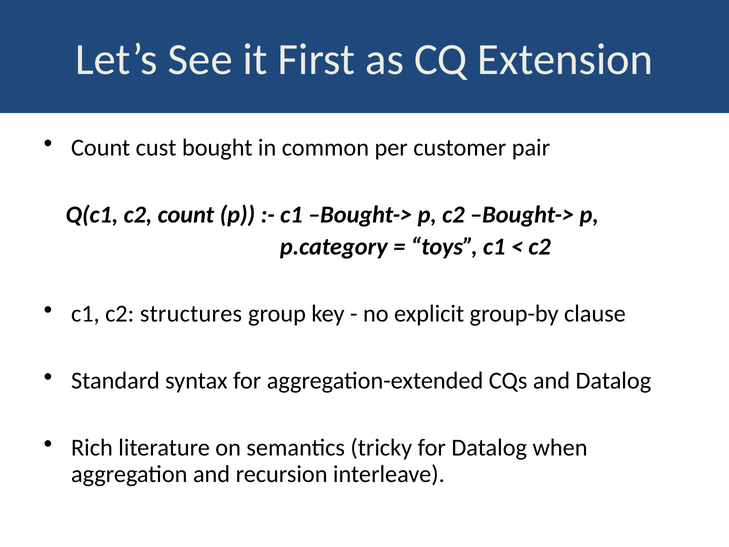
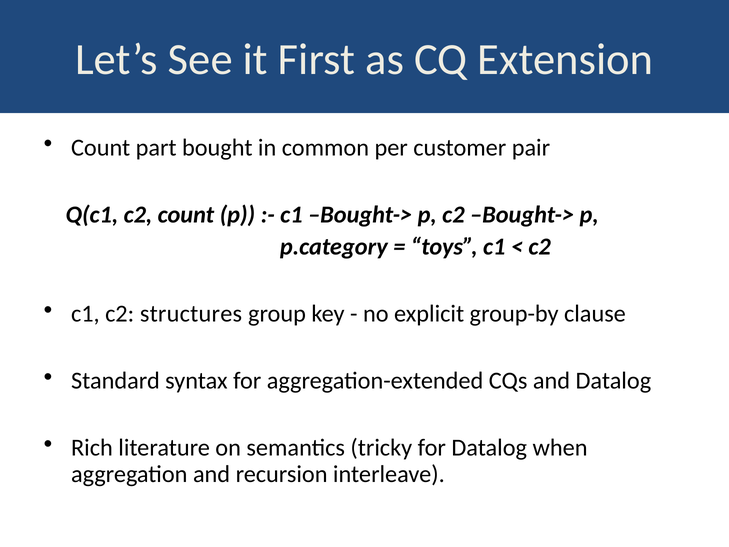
cust: cust -> part (156, 148)
